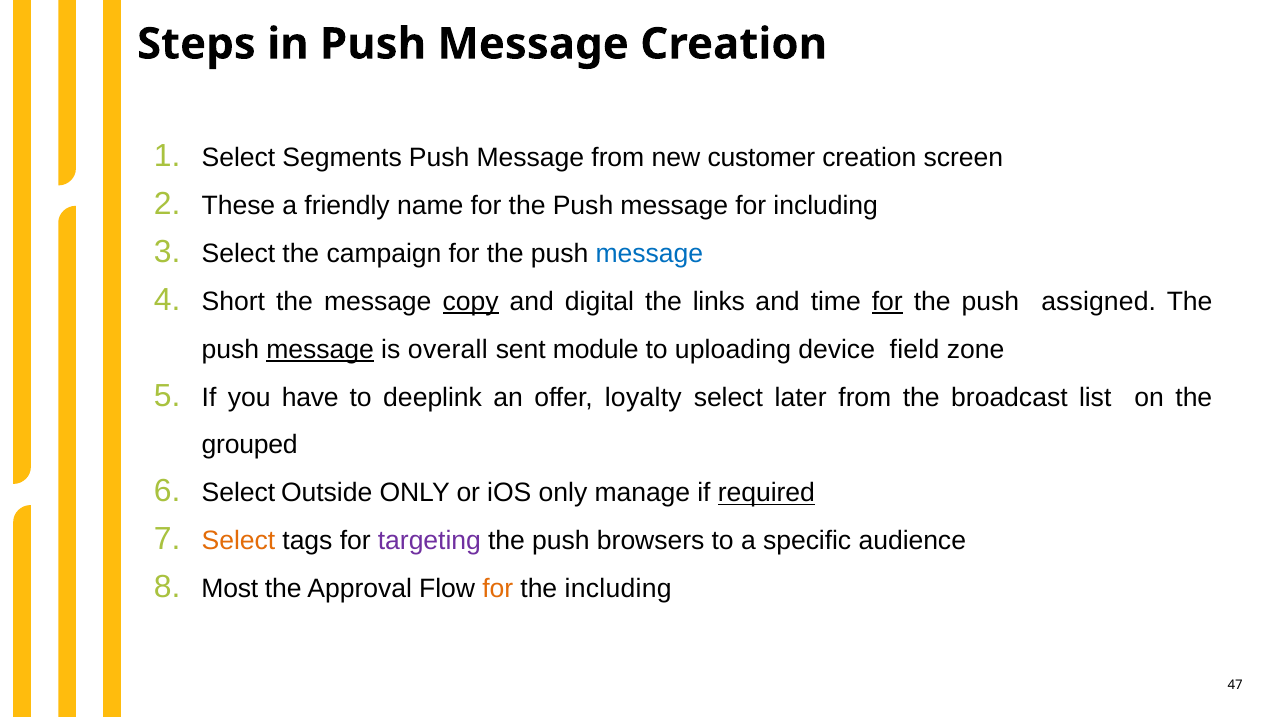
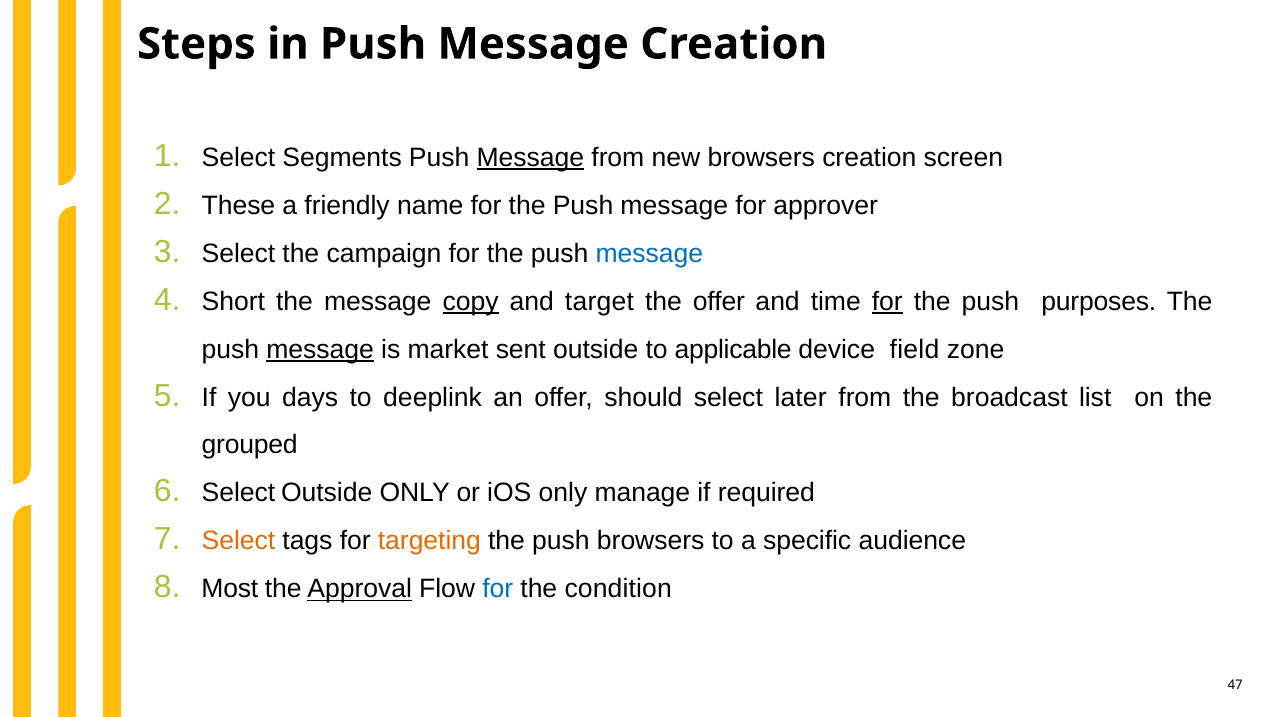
Message underline: none -> present (530, 158)
new customer: customer -> browsers (761, 158)
for including: including -> approver (826, 206)
digital: digital -> target (599, 301)
the links: links -> offer (719, 301)
assigned: assigned -> purposes (1099, 301)
overall: overall -> market (448, 349)
sent module: module -> outside (596, 349)
uploading: uploading -> applicable (733, 349)
have: have -> days (310, 397)
loyalty: loyalty -> should (643, 397)
required underline: present -> none (766, 493)
targeting colour: purple -> orange (429, 541)
Approval underline: none -> present (360, 589)
for colour: orange -> blue (498, 589)
the including: including -> condition (618, 589)
